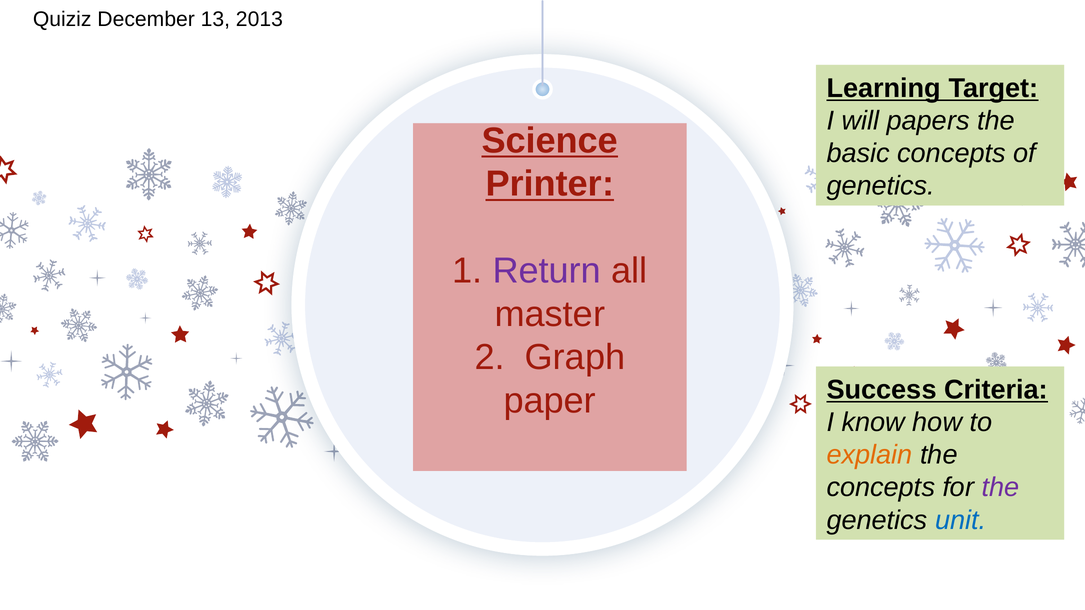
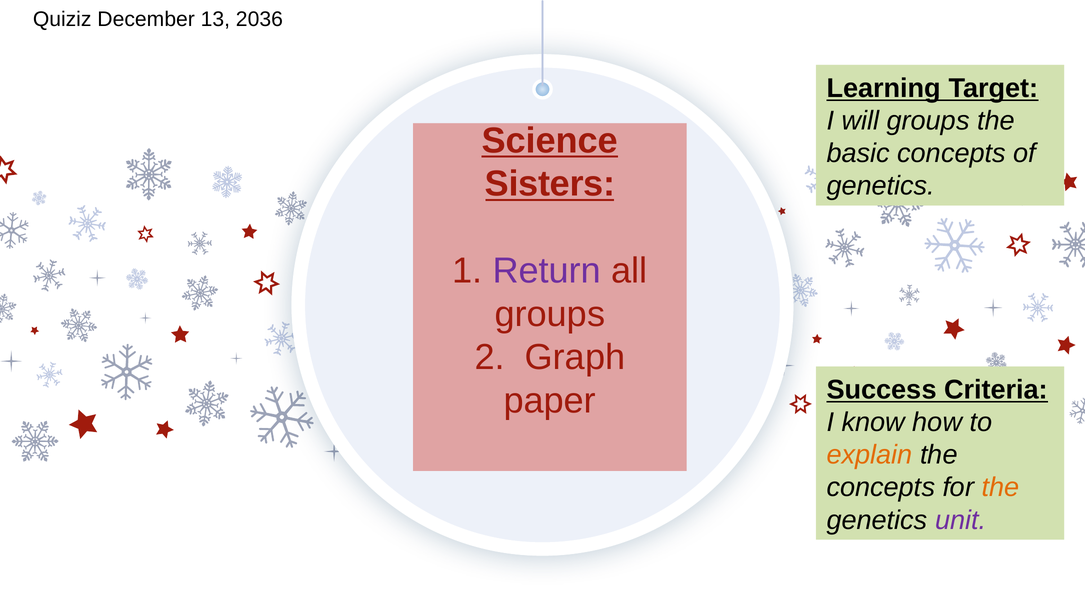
2013: 2013 -> 2036 (259, 19)
will papers: papers -> groups (928, 121)
Printer: Printer -> Sisters (550, 184)
master: master -> groups (550, 314)
the colour: purple -> orange (1000, 488)
unit colour: blue -> purple (961, 520)
